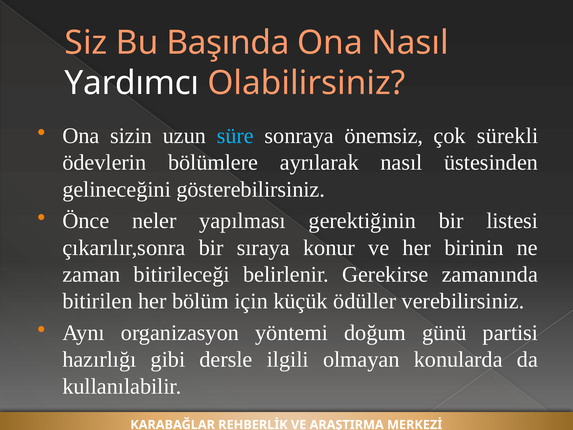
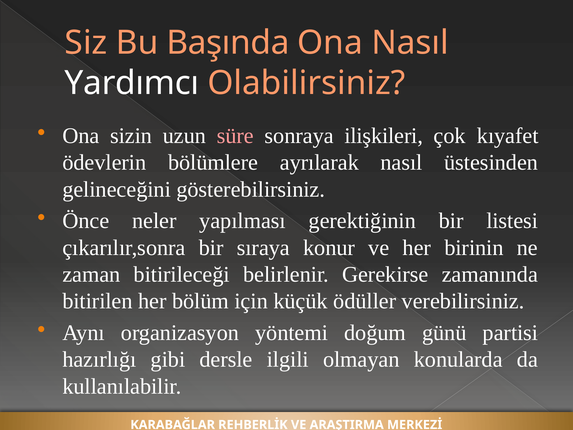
süre colour: light blue -> pink (235, 136)
önemsiz: önemsiz -> ilişkileri (384, 136)
sürekli: sürekli -> kıyafet (508, 136)
